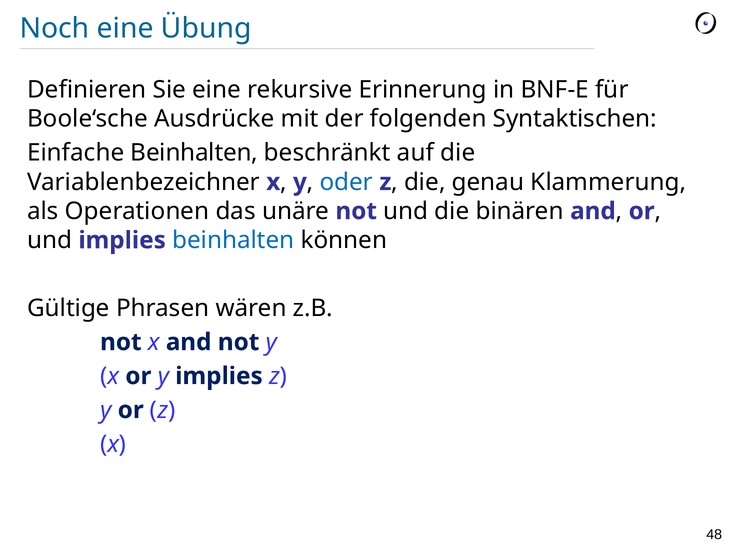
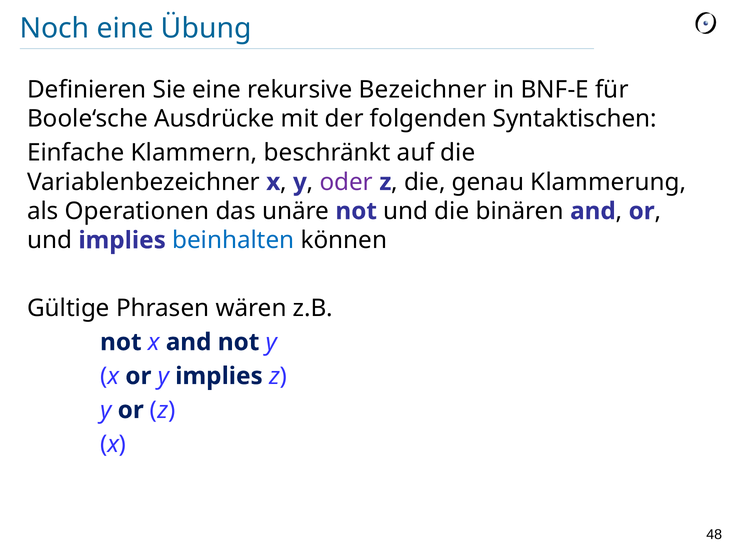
Erinnerung: Erinnerung -> Bezeichner (423, 90)
Einfache Beinhalten: Beinhalten -> Klammern (194, 153)
oder colour: blue -> purple (346, 182)
